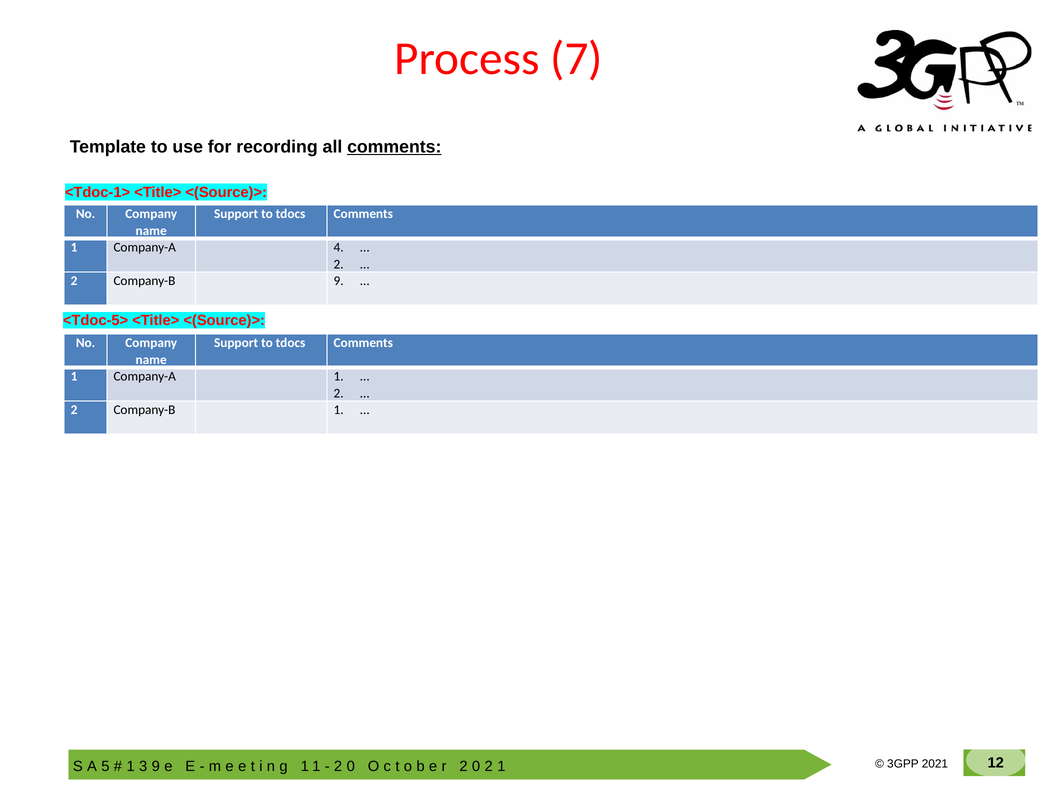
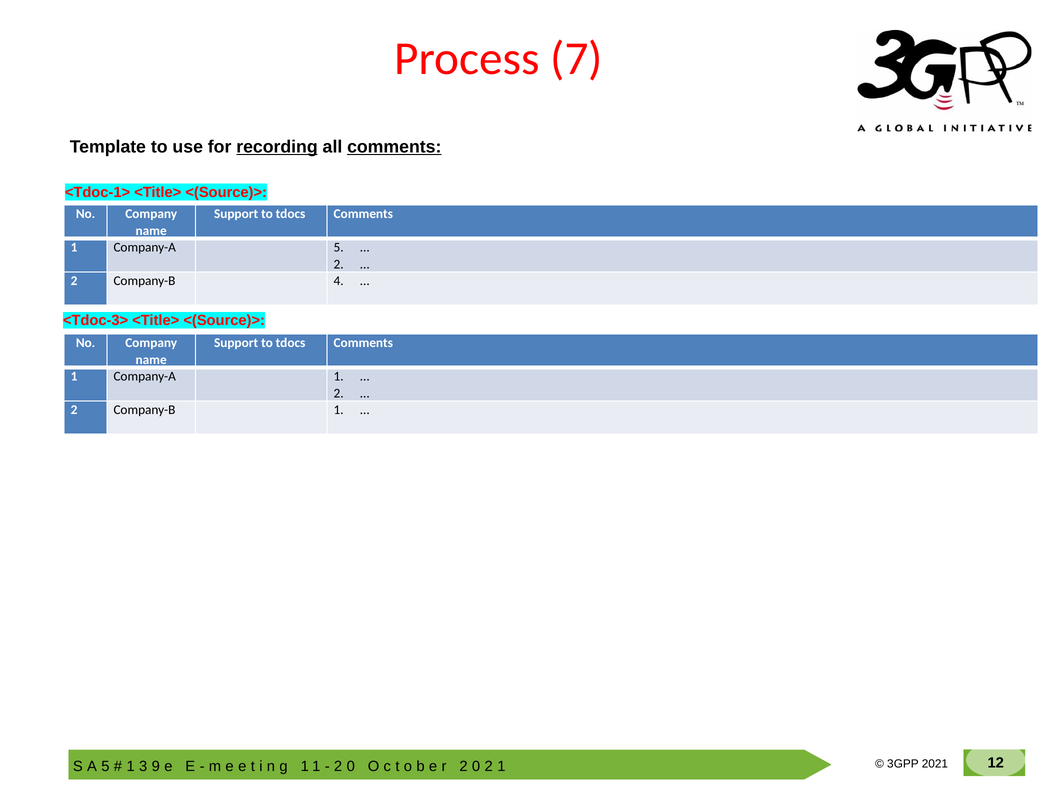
recording underline: none -> present (277, 147)
Company-A 4: 4 -> 5 (339, 247)
Company-B 9: 9 -> 4 (339, 281)
<Tdoc-5>: <Tdoc-5> -> <Tdoc-3> (96, 320)
